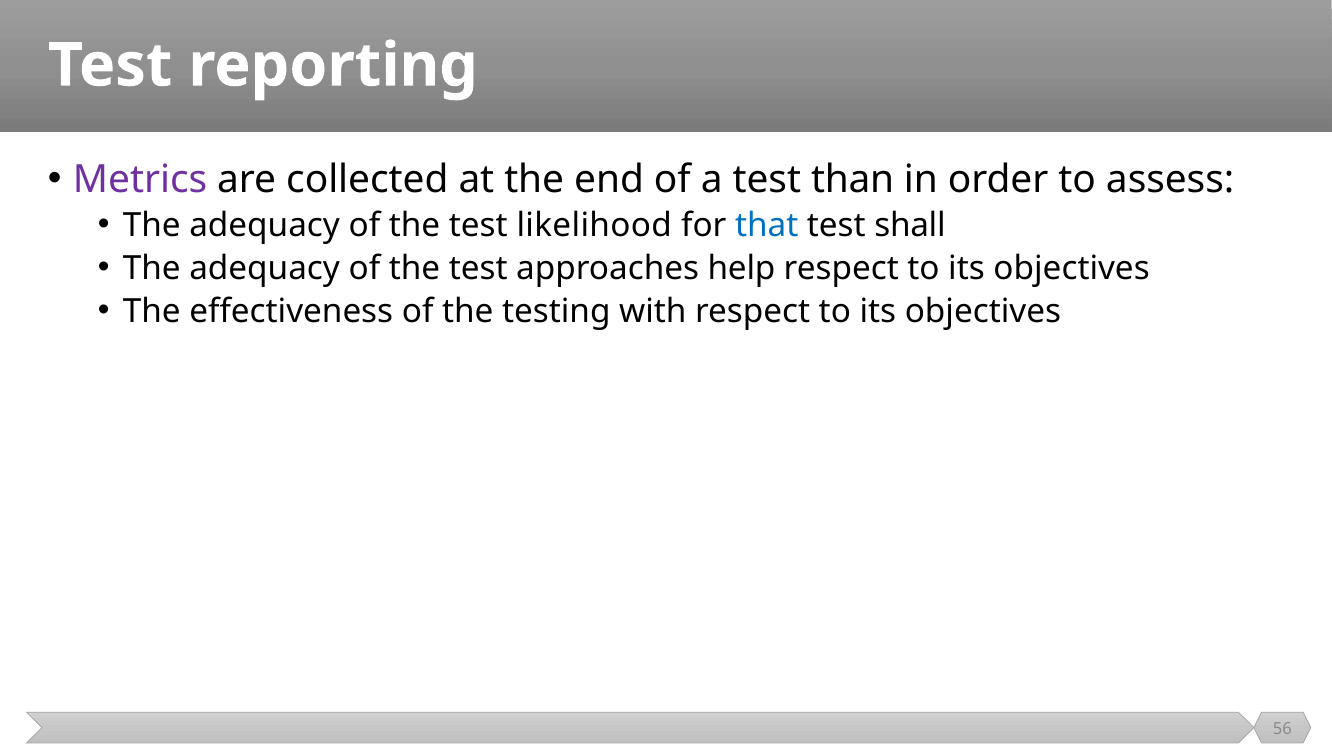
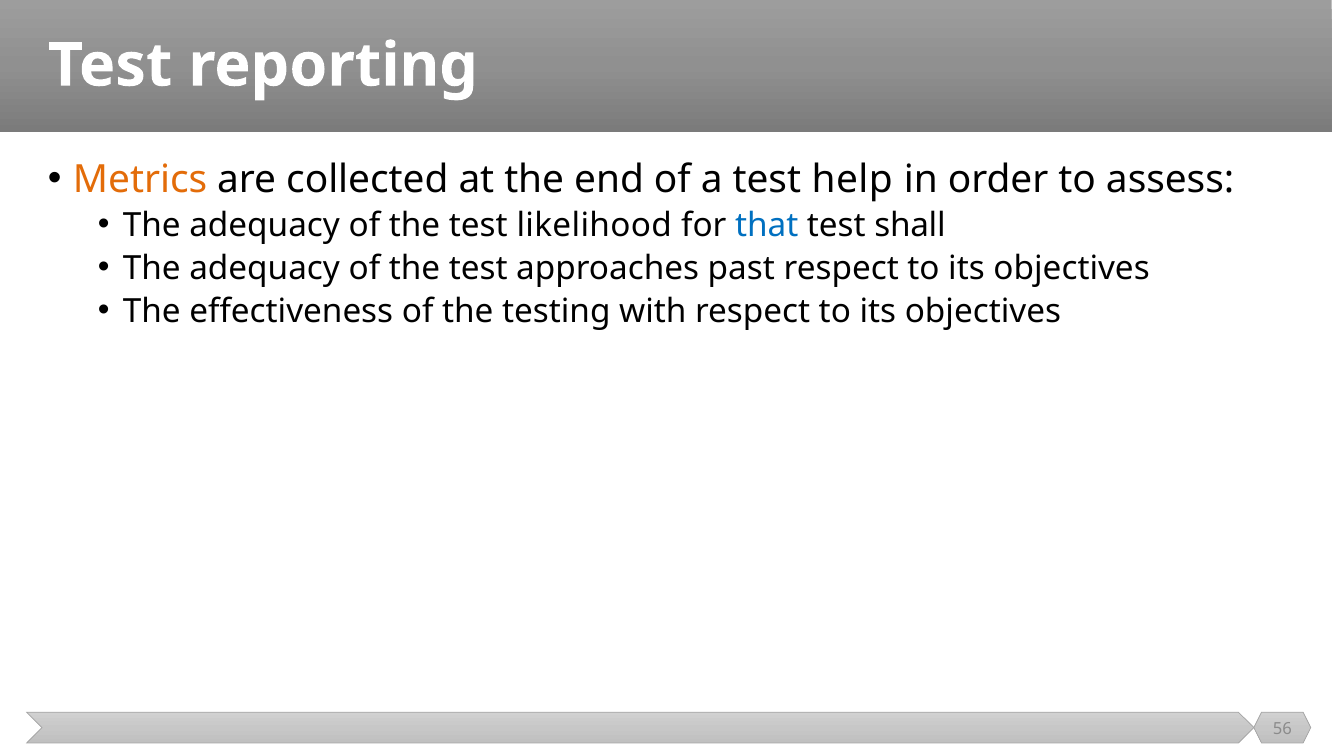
Metrics colour: purple -> orange (140, 179)
than: than -> help (852, 179)
help: help -> past (741, 268)
